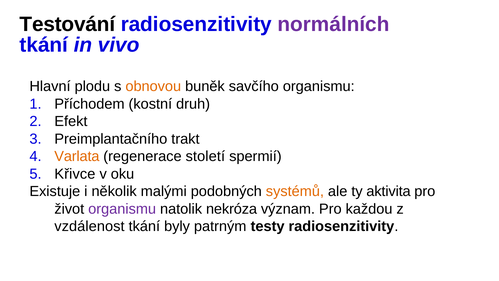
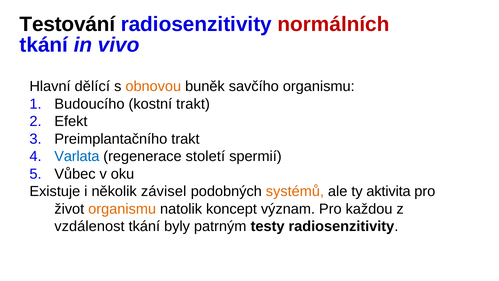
normálních colour: purple -> red (333, 24)
plodu: plodu -> dělící (92, 86)
Příchodem: Příchodem -> Budoucího (89, 104)
kostní druh: druh -> trakt (193, 104)
Varlata colour: orange -> blue (77, 156)
Křivce: Křivce -> Vůbec (75, 174)
malými: malými -> závisel (164, 191)
organismu colour: purple -> orange (122, 209)
nekróza: nekróza -> koncept (231, 209)
